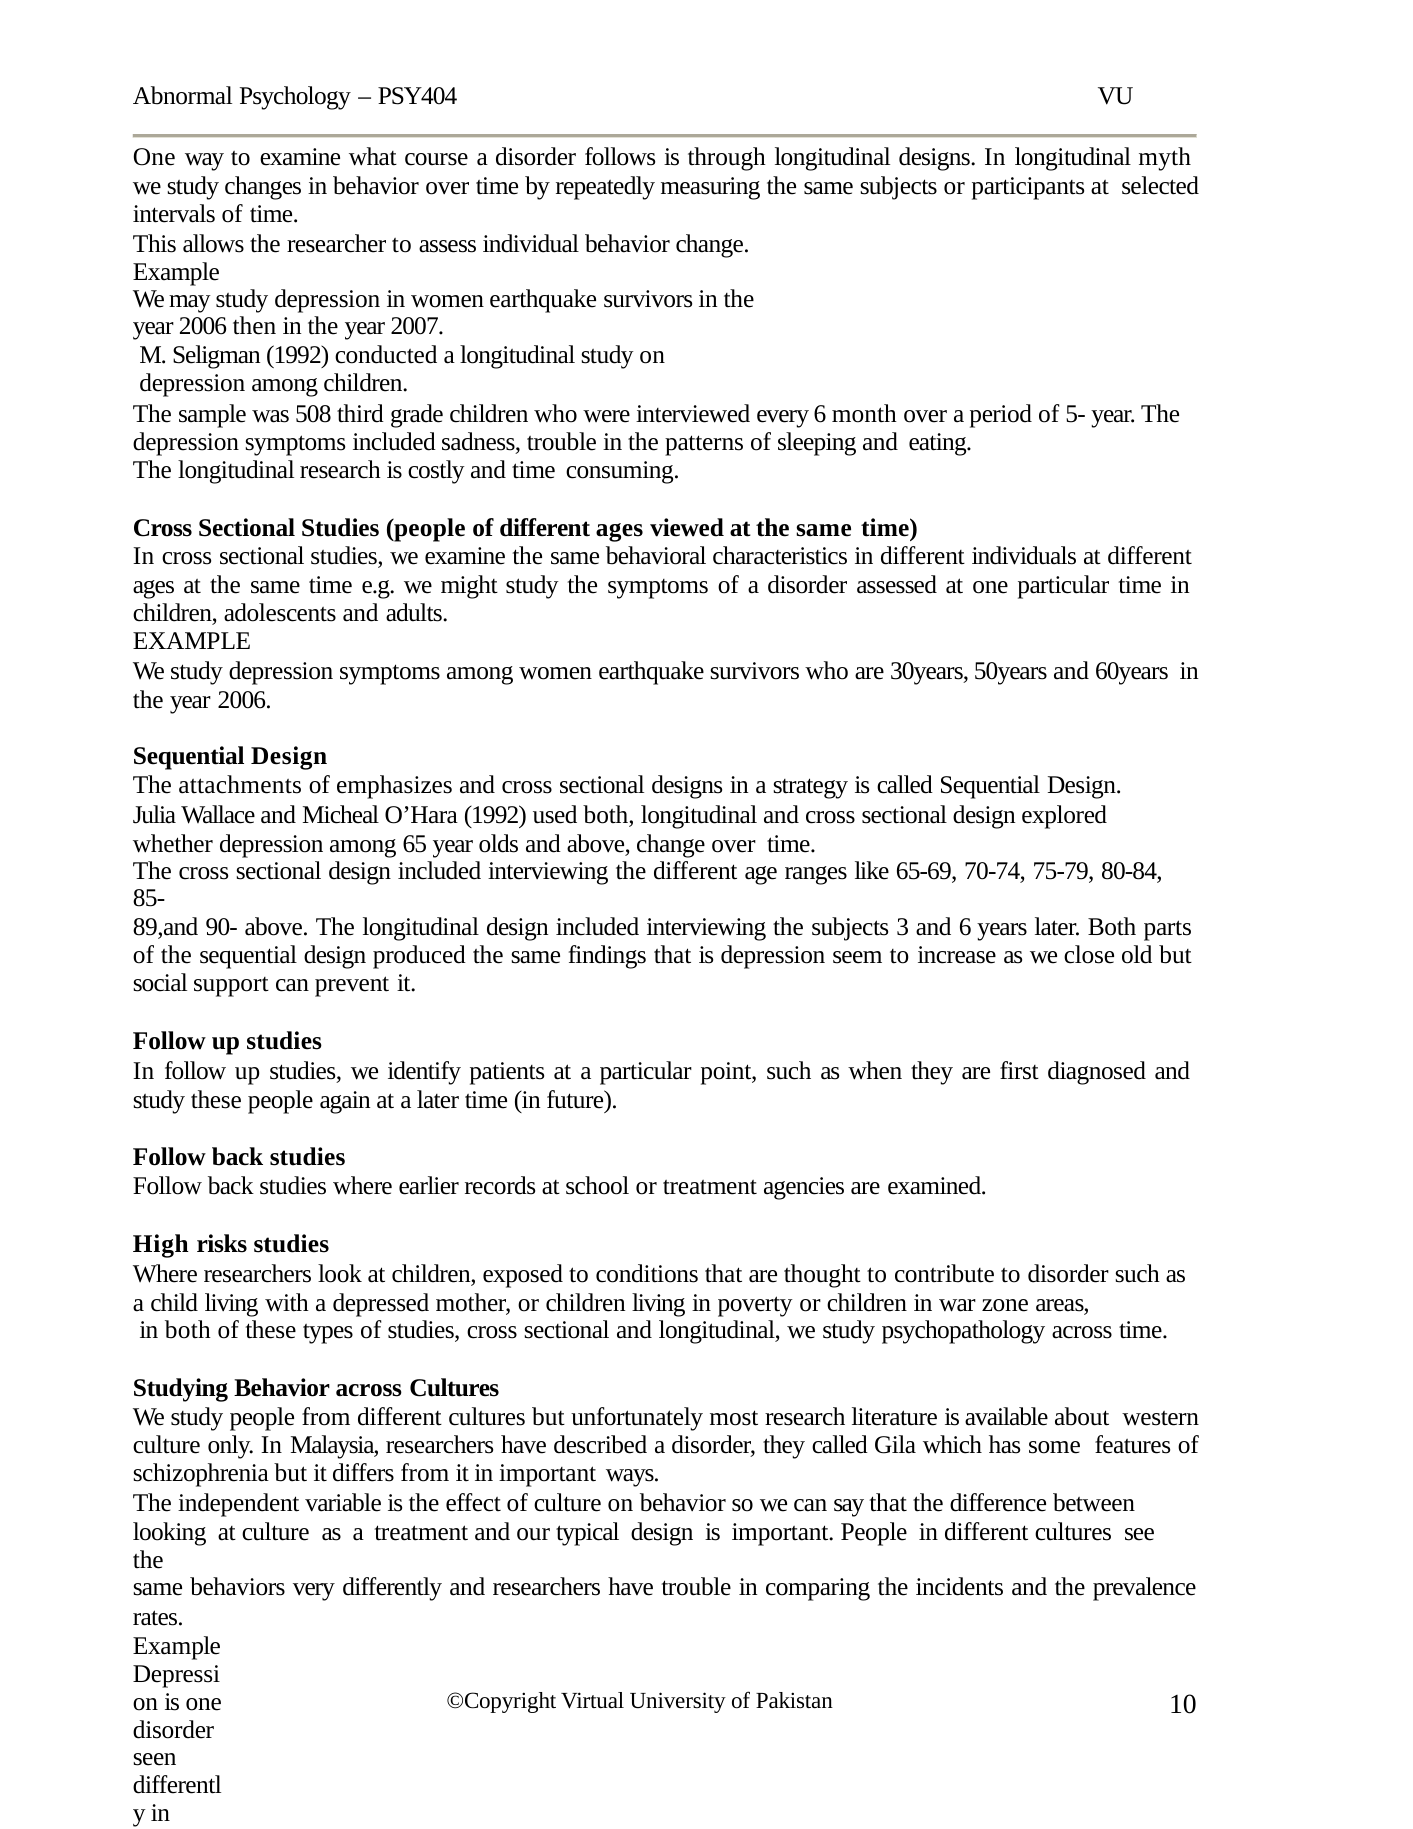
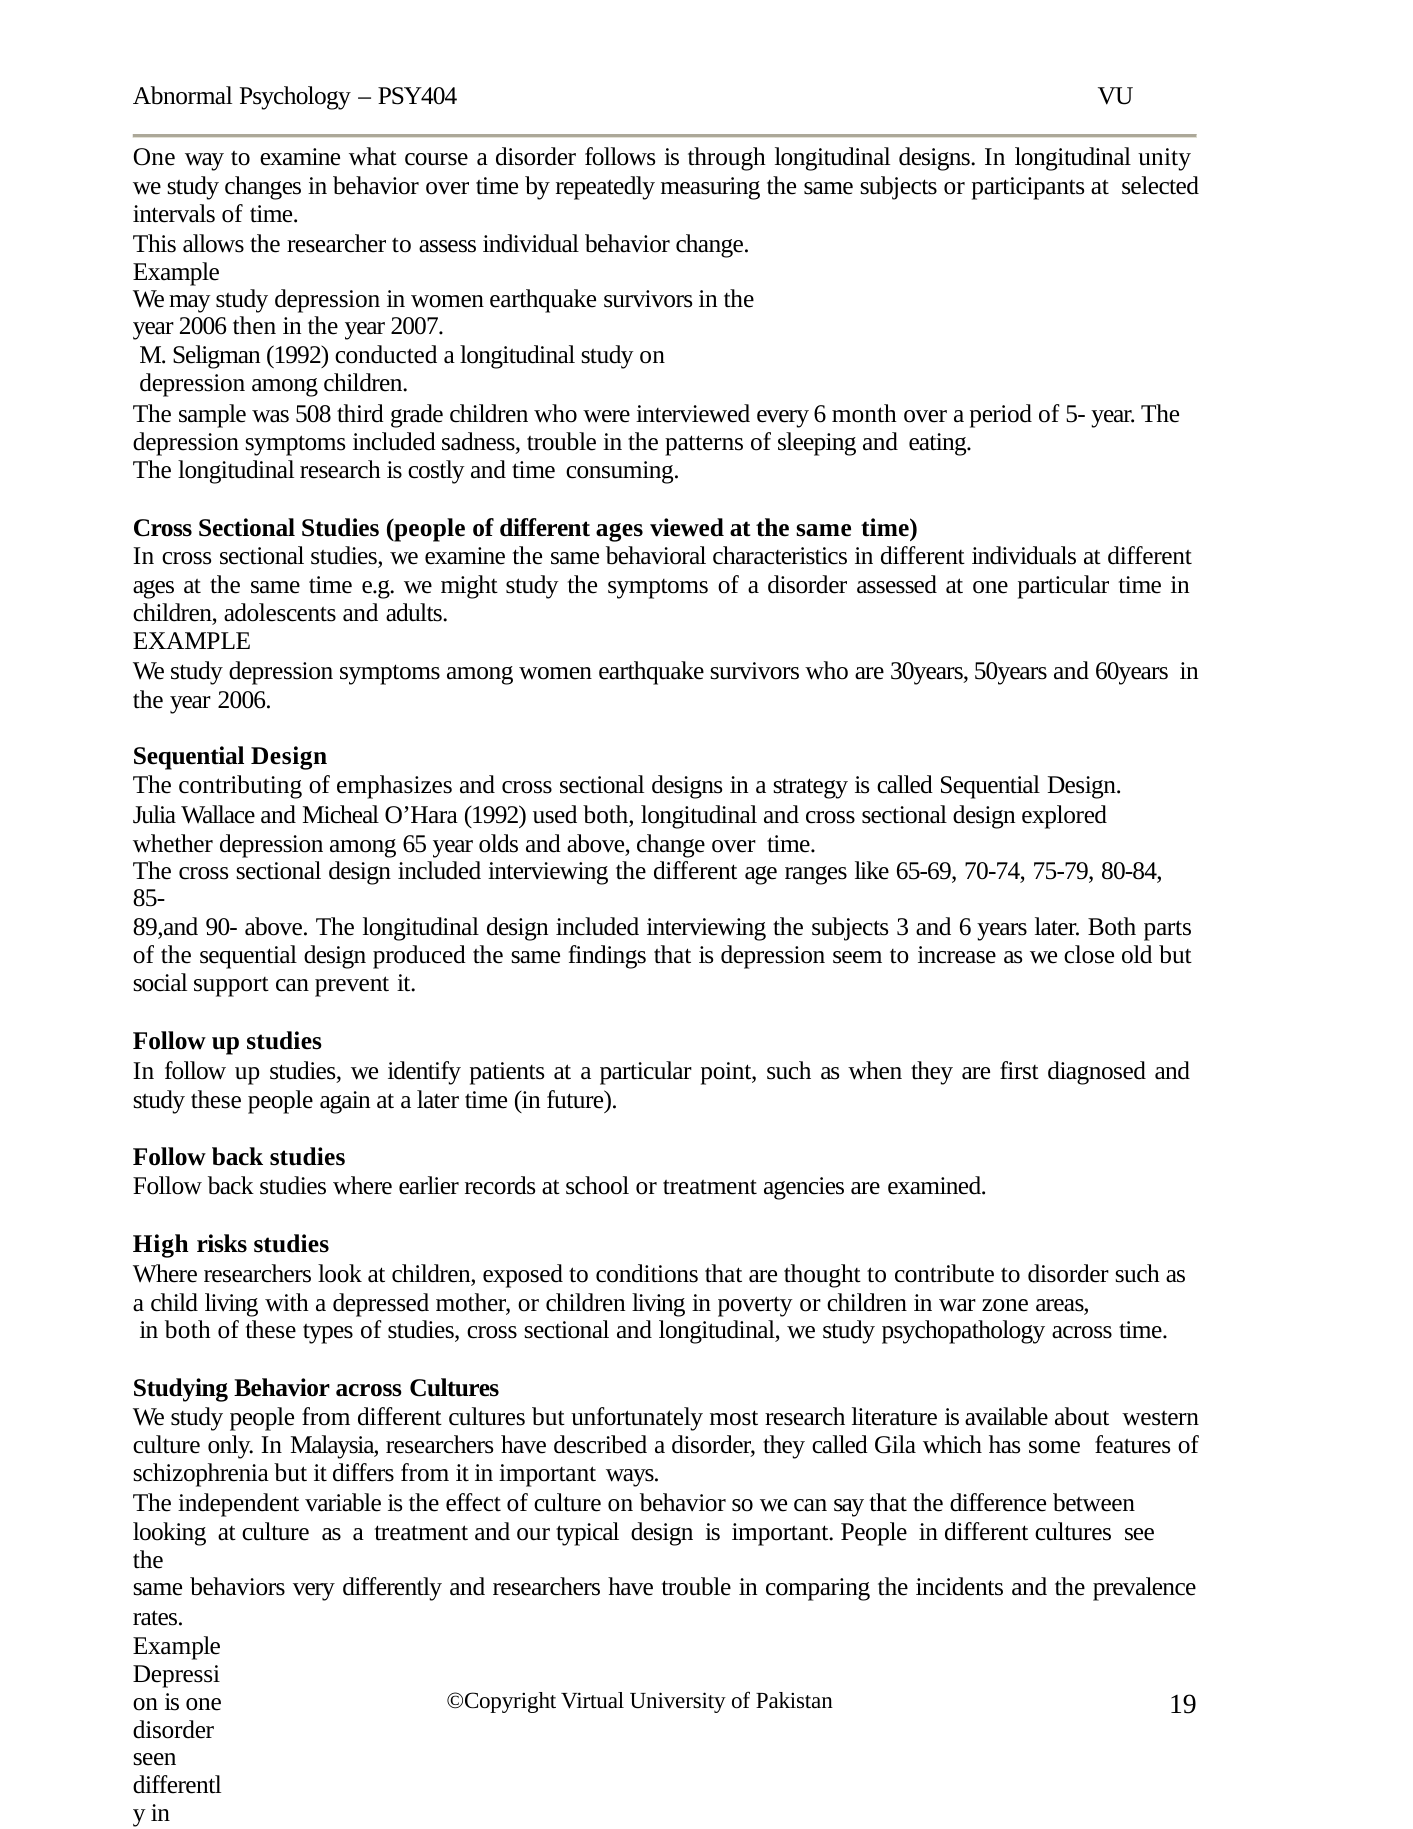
myth: myth -> unity (1165, 157)
attachments: attachments -> contributing (240, 785)
10: 10 -> 19 (1183, 1703)
